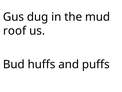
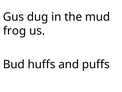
roof: roof -> frog (15, 31)
